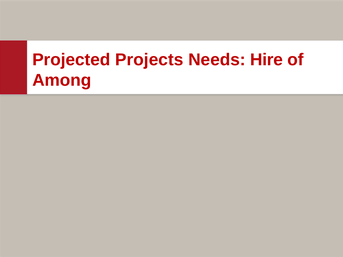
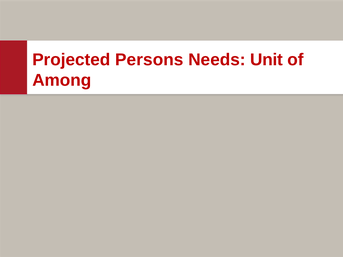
Projects: Projects -> Persons (149, 60)
Hire: Hire -> Unit (267, 60)
